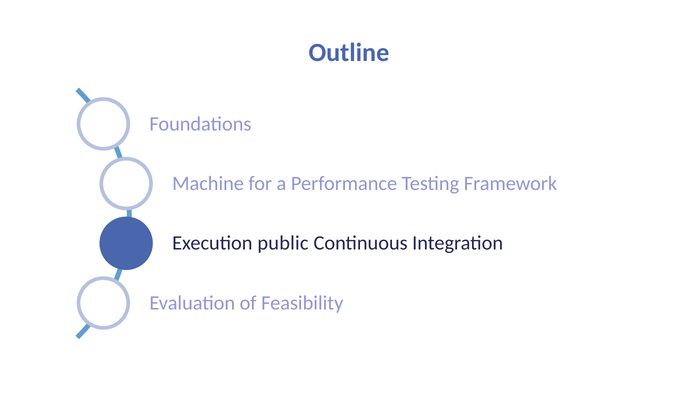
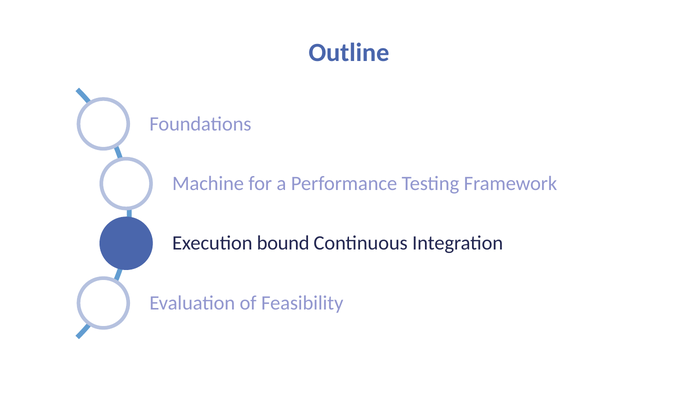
public: public -> bound (283, 243)
